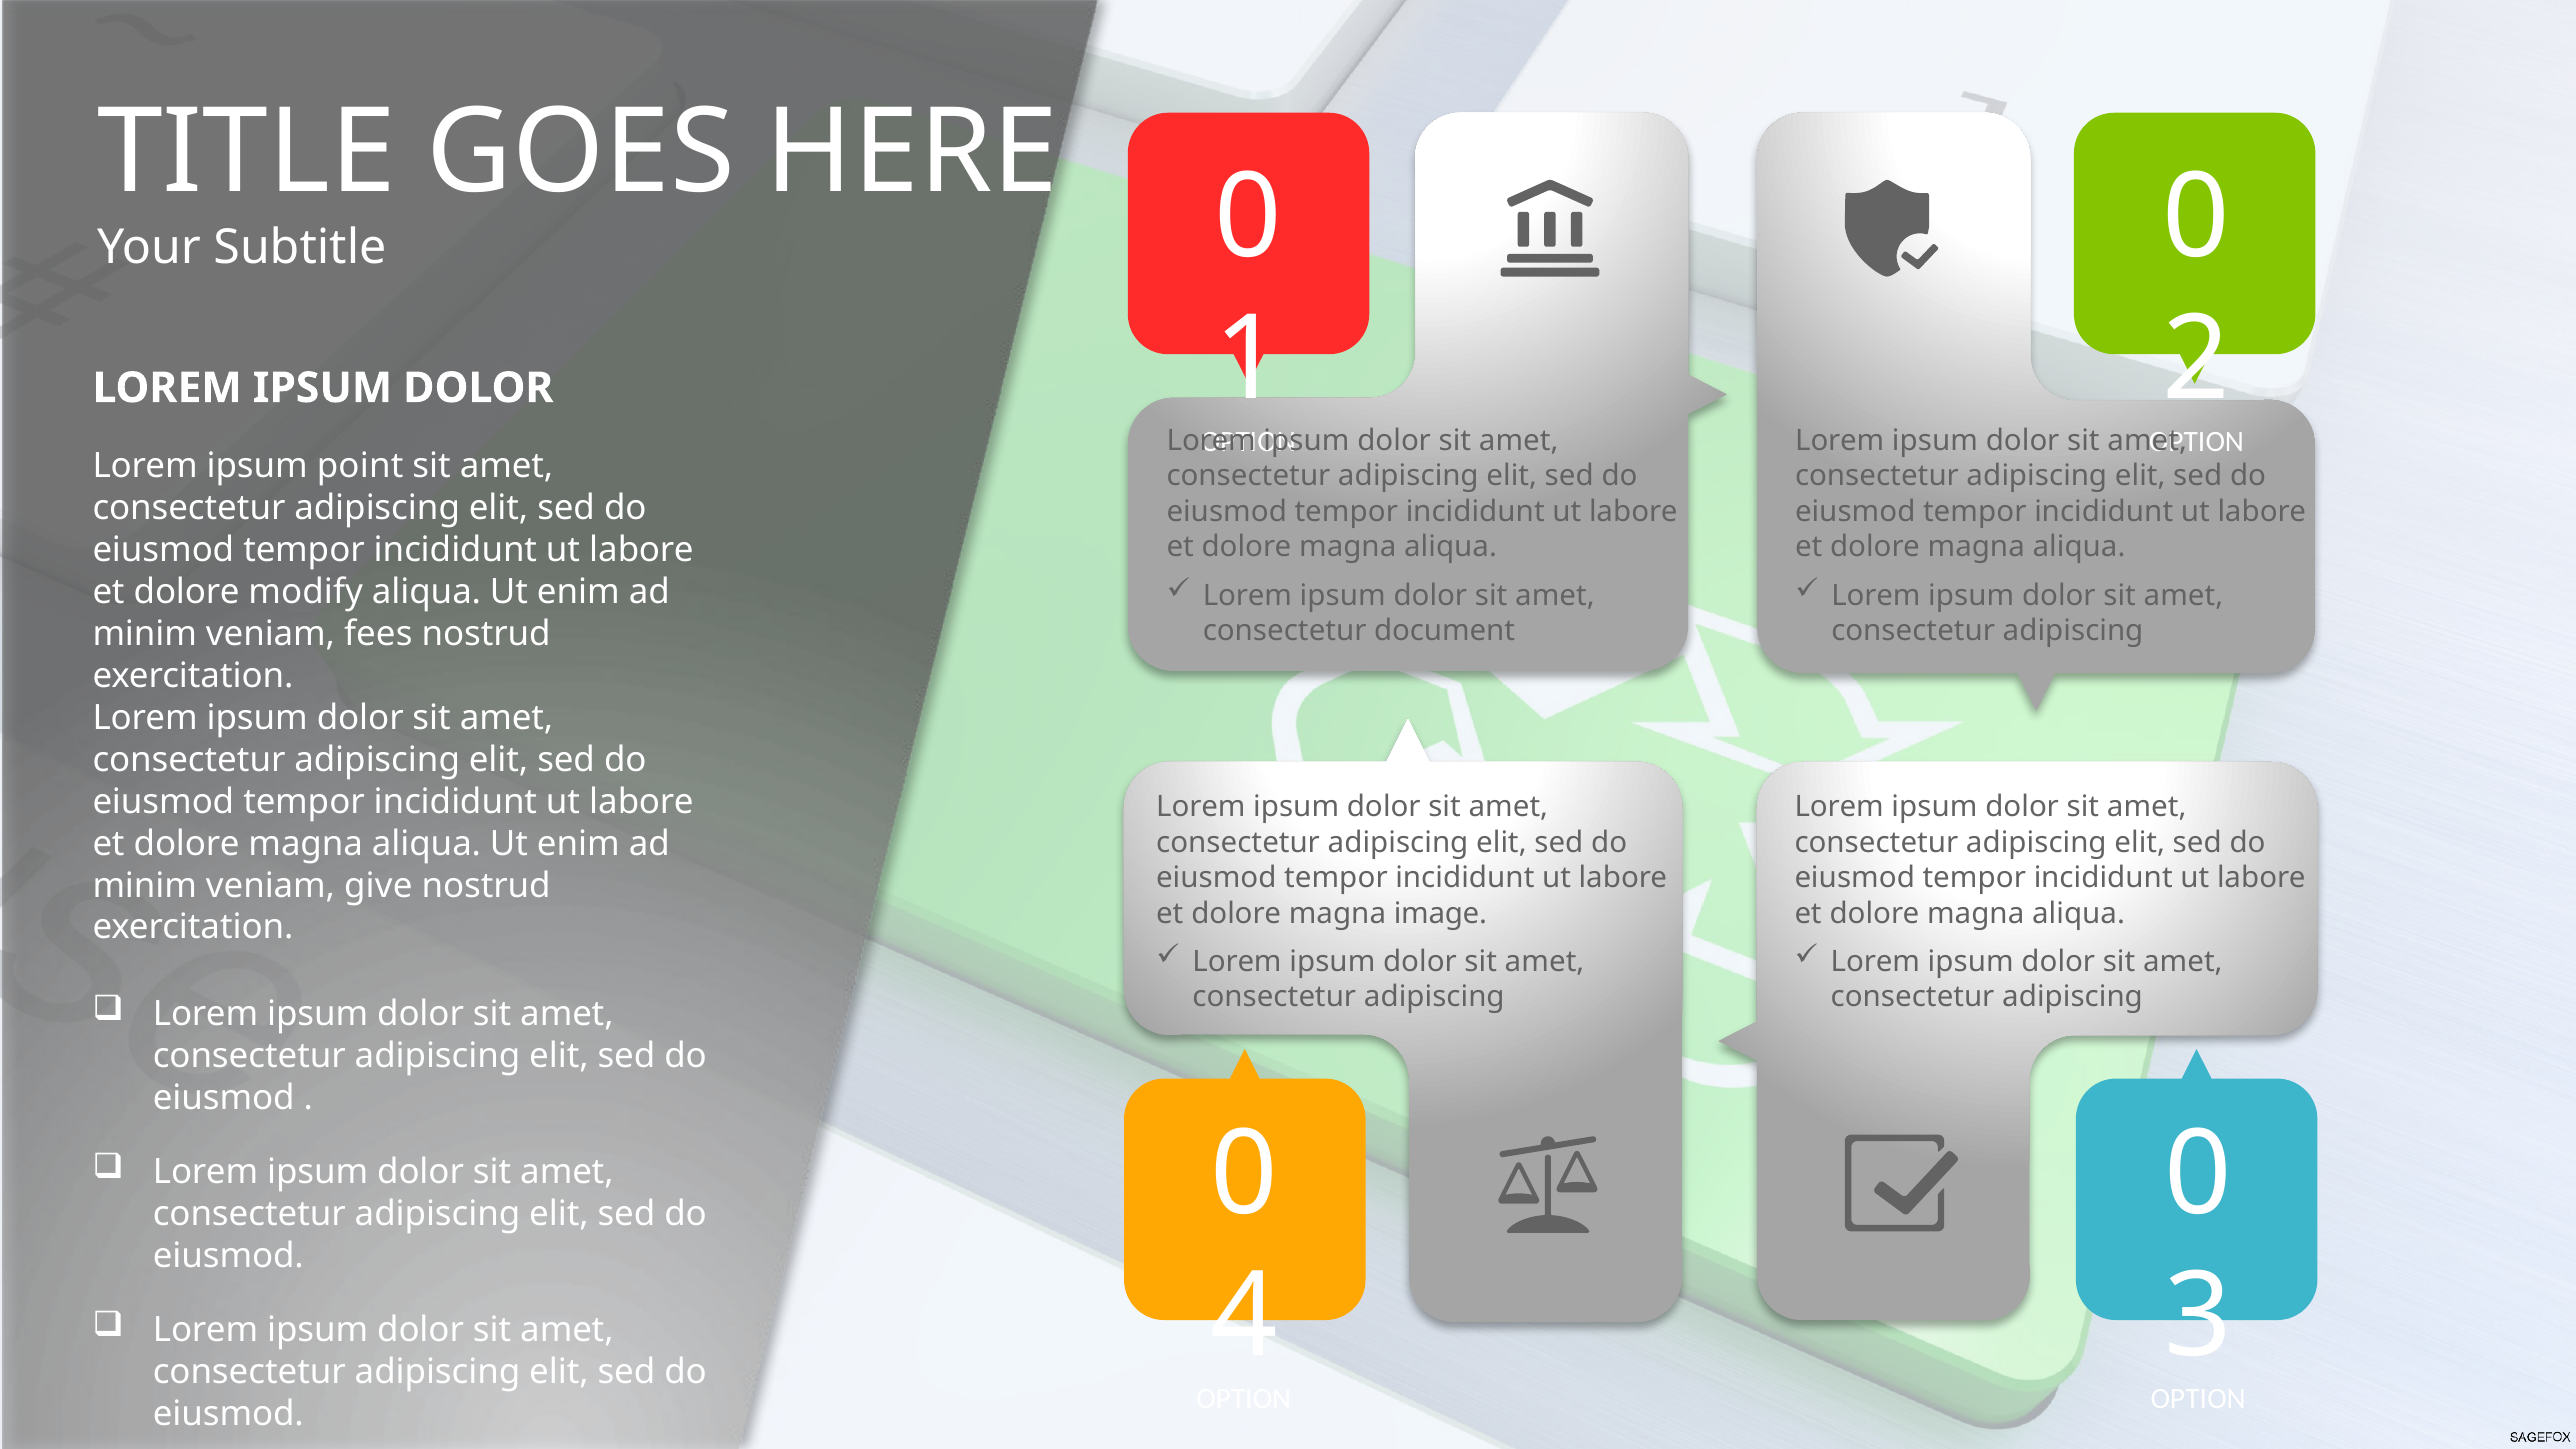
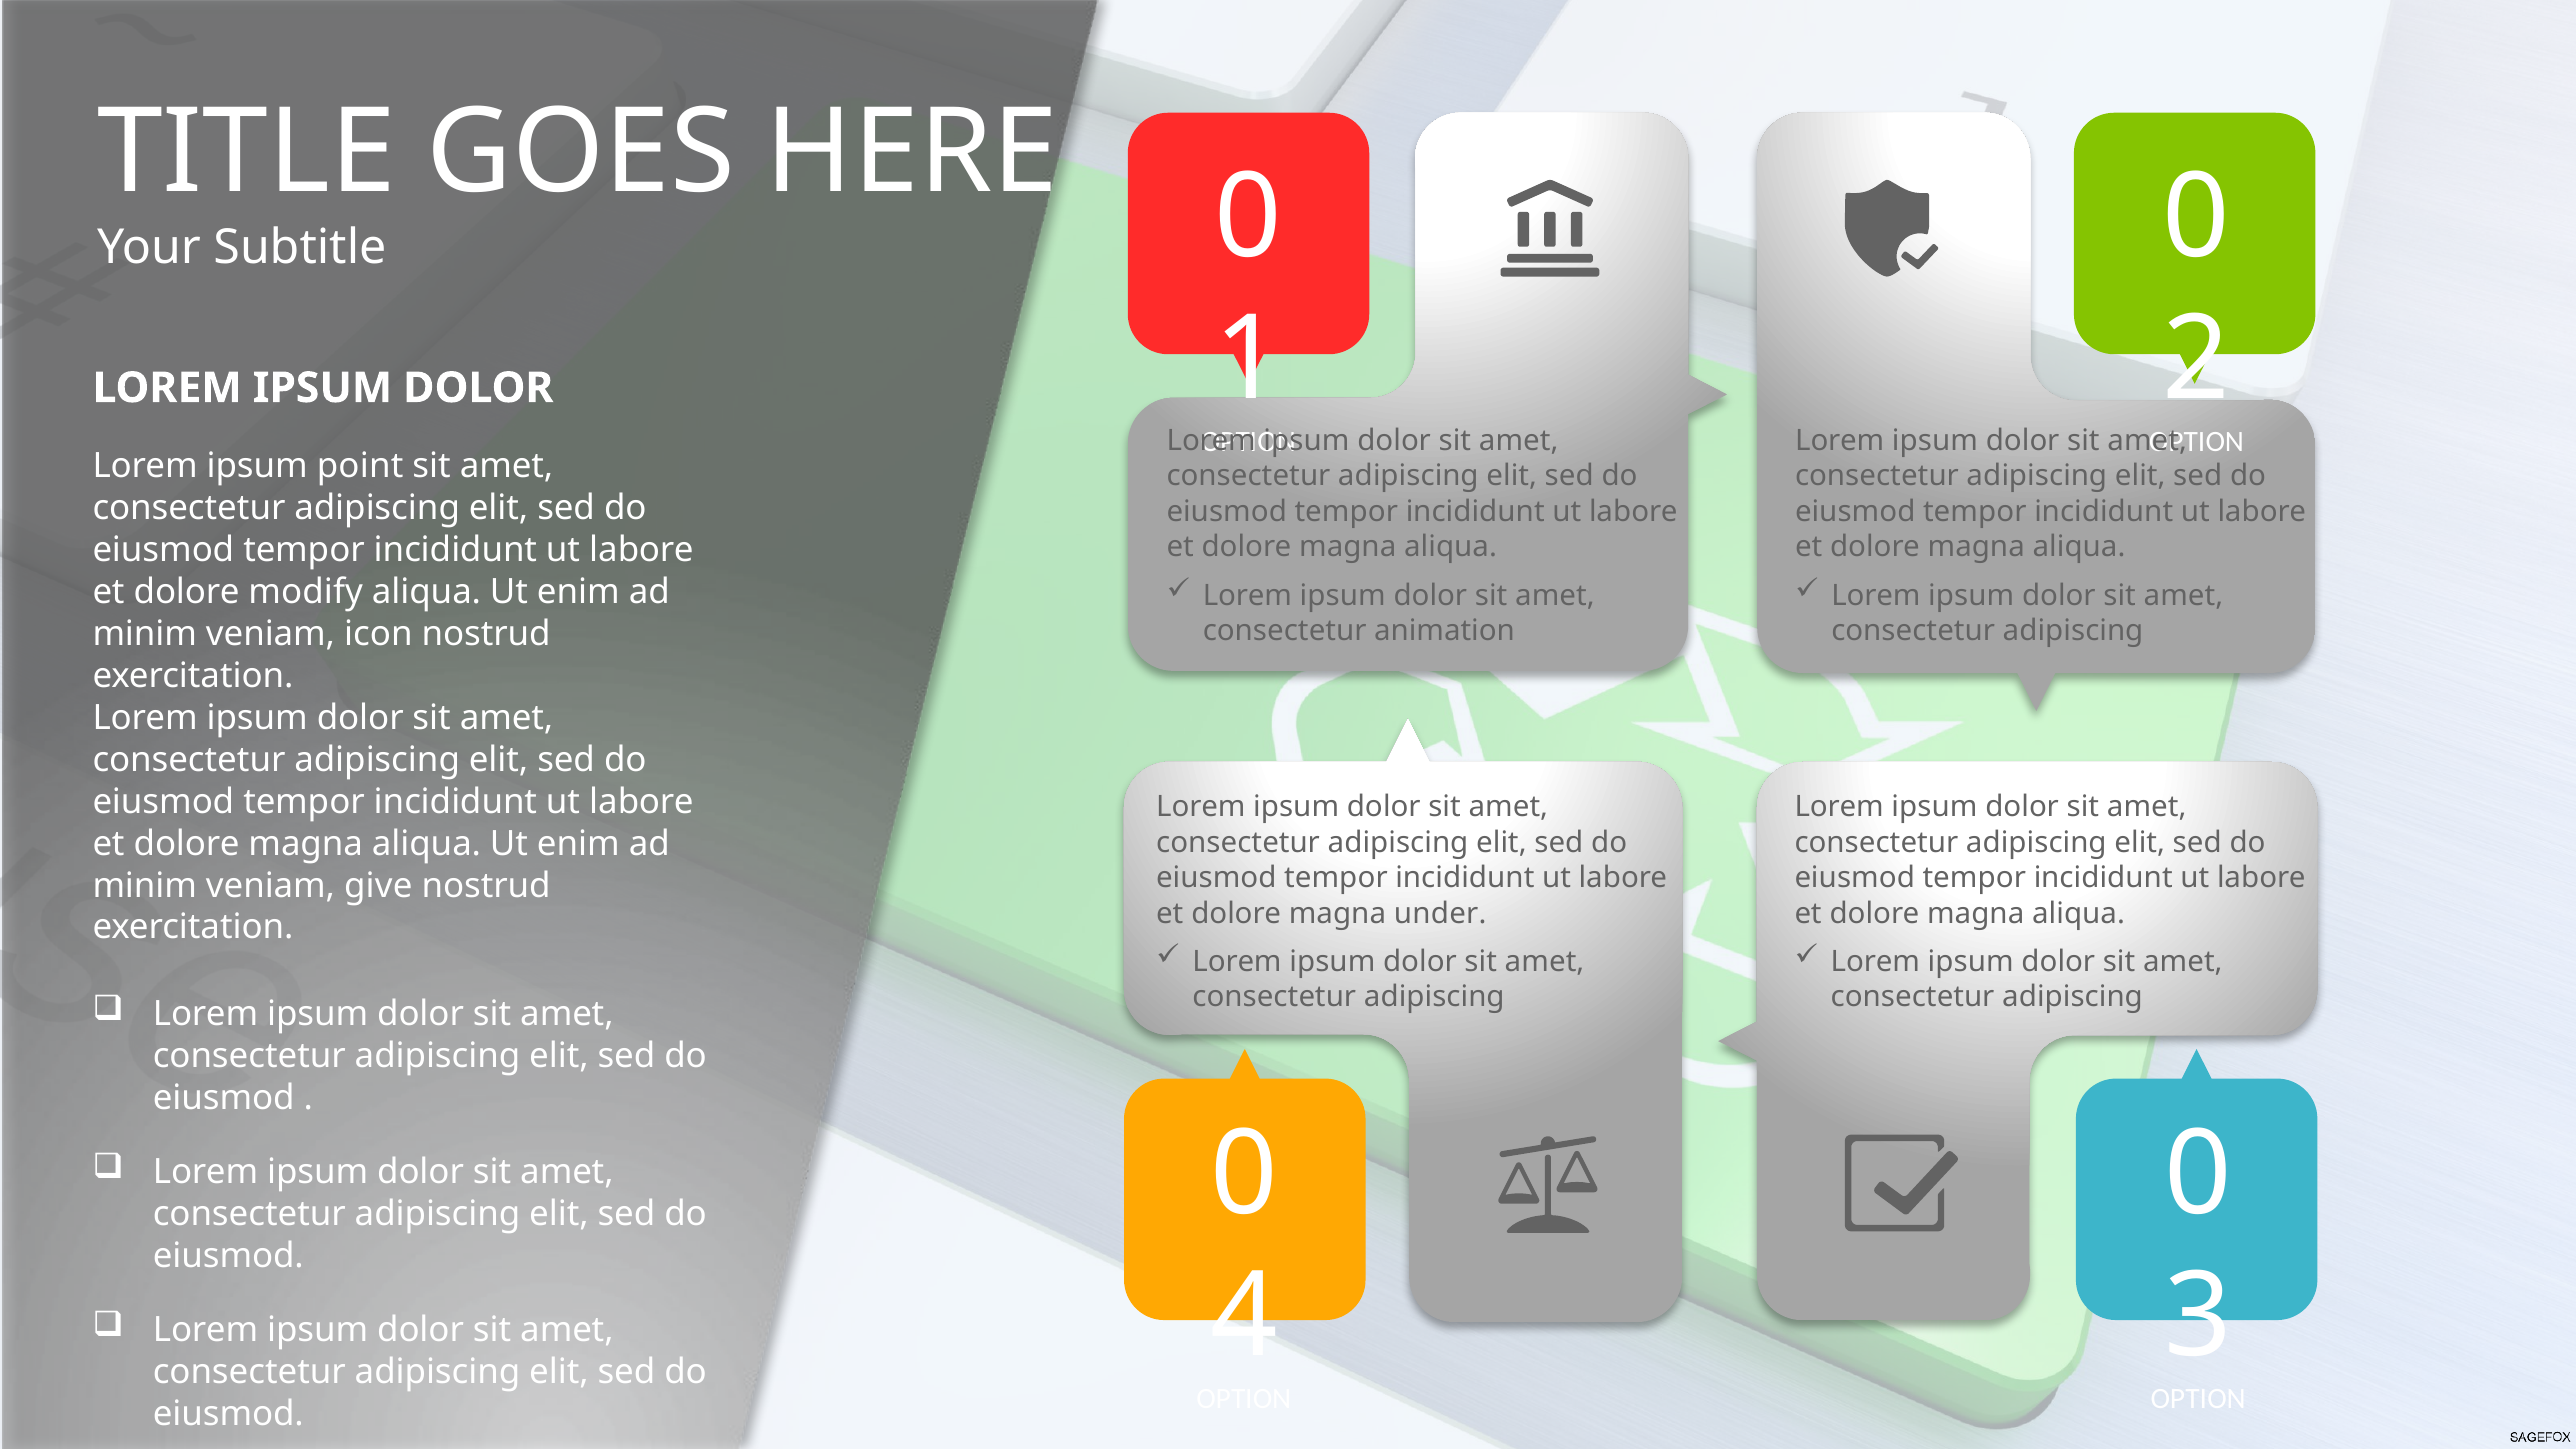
document: document -> animation (1444, 631)
fees: fees -> icon (378, 634)
image: image -> under (1440, 913)
